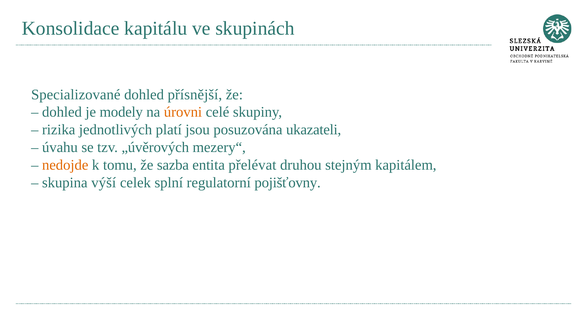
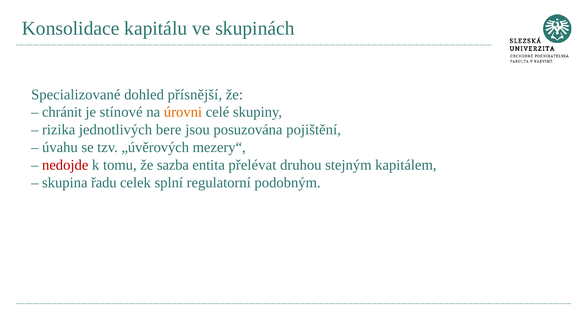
dohled: dohled -> chránit (62, 112)
modely: modely -> stínové (121, 112)
platí: platí -> bere (169, 130)
ukazateli: ukazateli -> pojištění (314, 130)
nedojde colour: orange -> red (65, 165)
výší: výší -> řadu (104, 182)
pojišťovny: pojišťovny -> podobným (288, 182)
